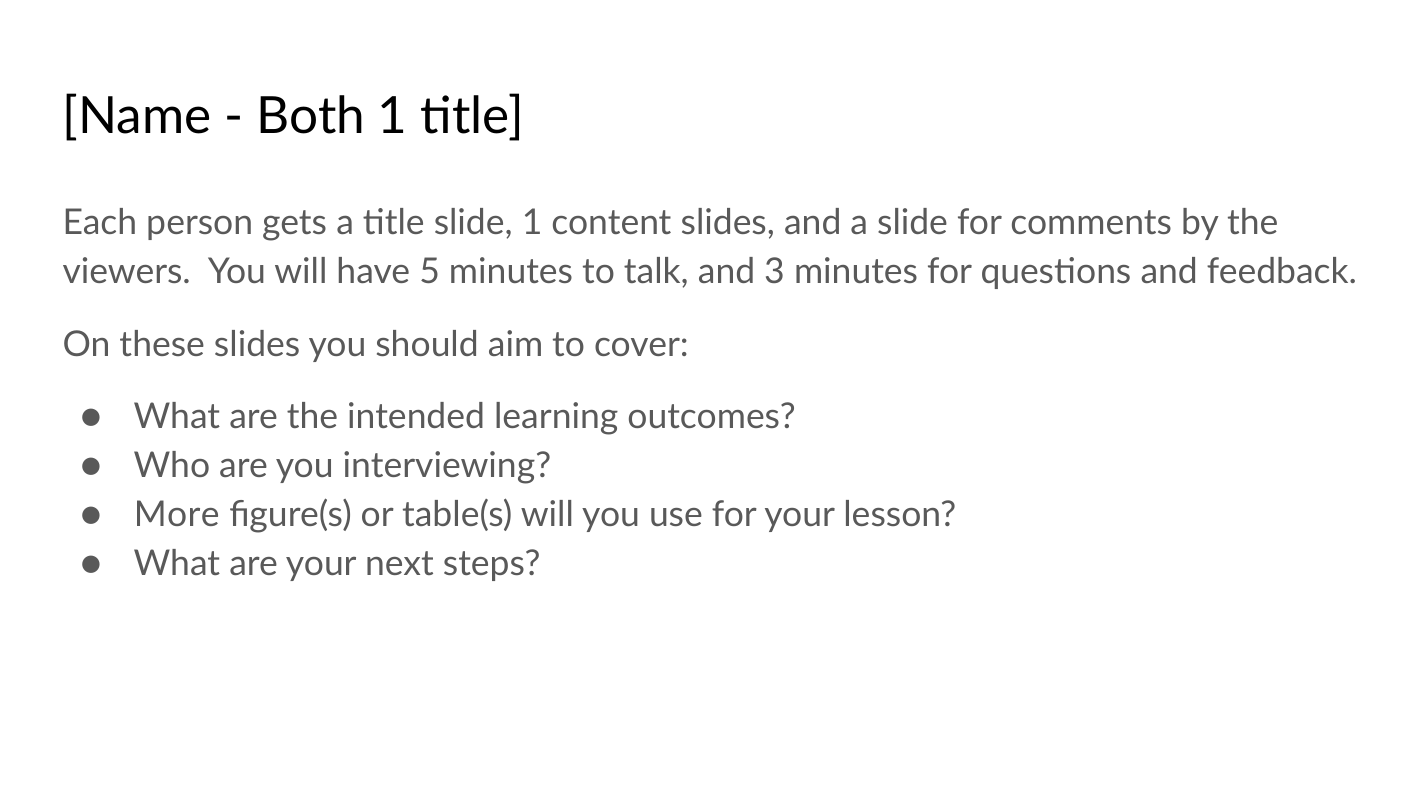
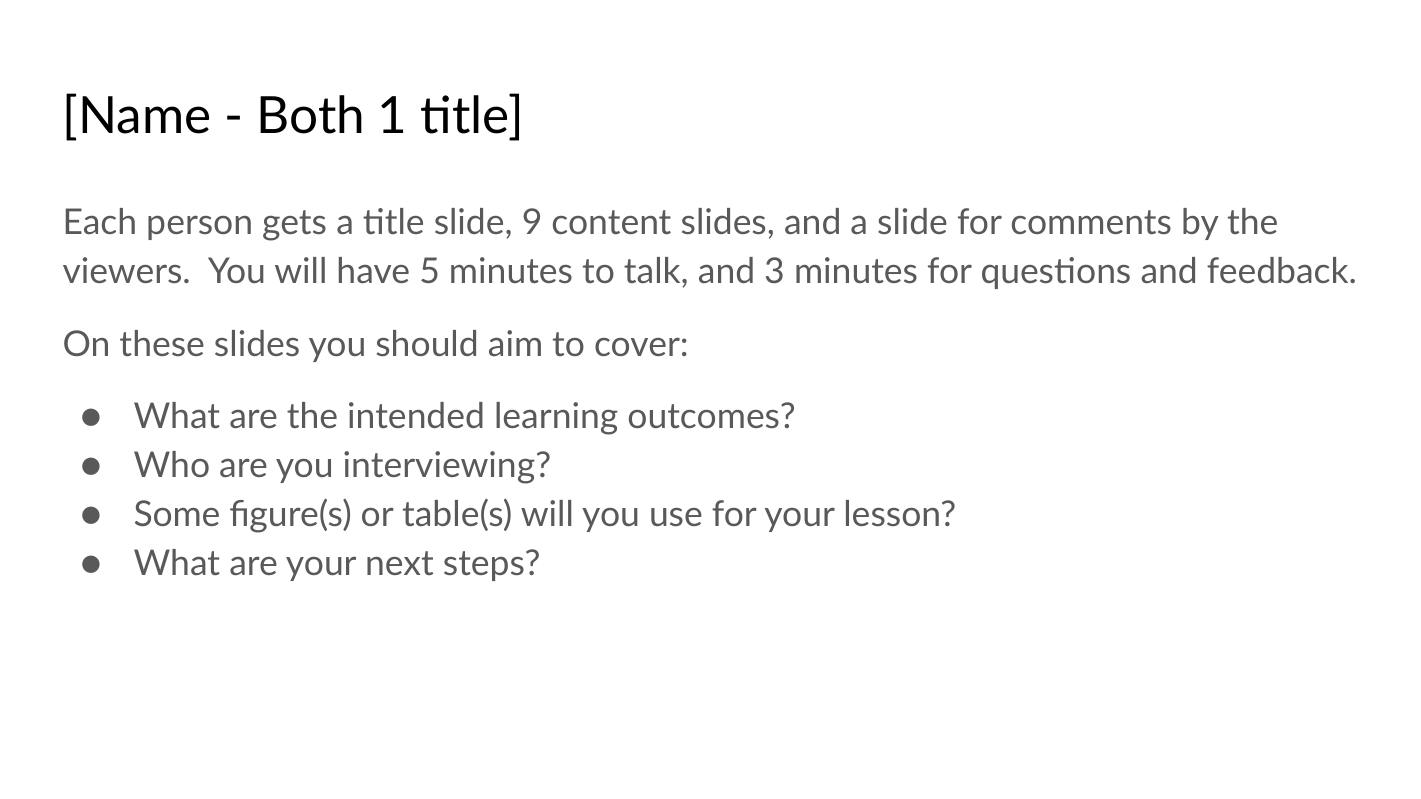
slide 1: 1 -> 9 (532, 223)
More: More -> Some (177, 515)
